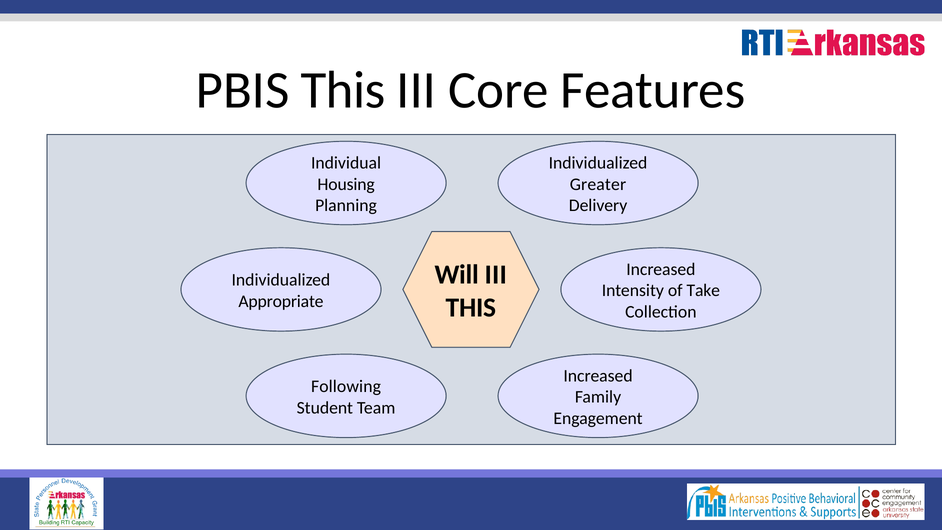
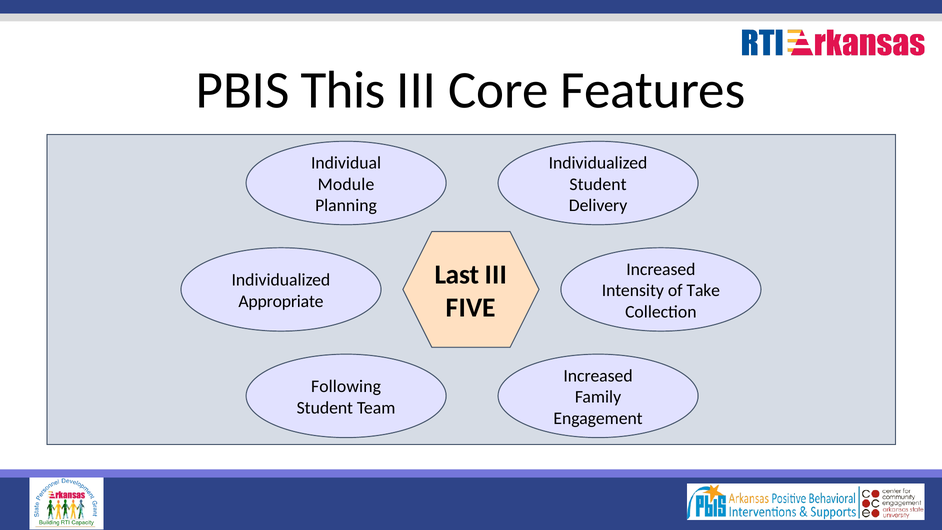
Housing: Housing -> Module (346, 184)
Greater: Greater -> Student (598, 184)
Will: Will -> Last (457, 275)
THIS: THIS -> FIVE (471, 308)
